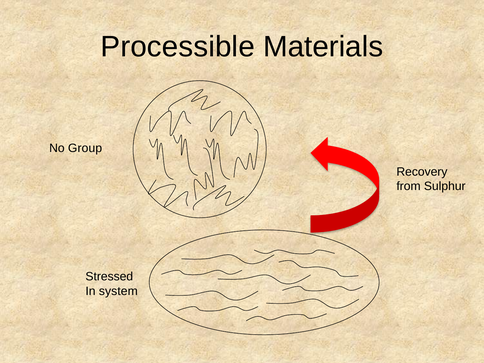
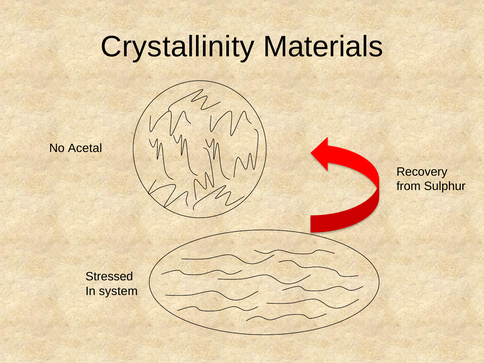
Processible: Processible -> Crystallinity (178, 47)
Group: Group -> Acetal (85, 148)
